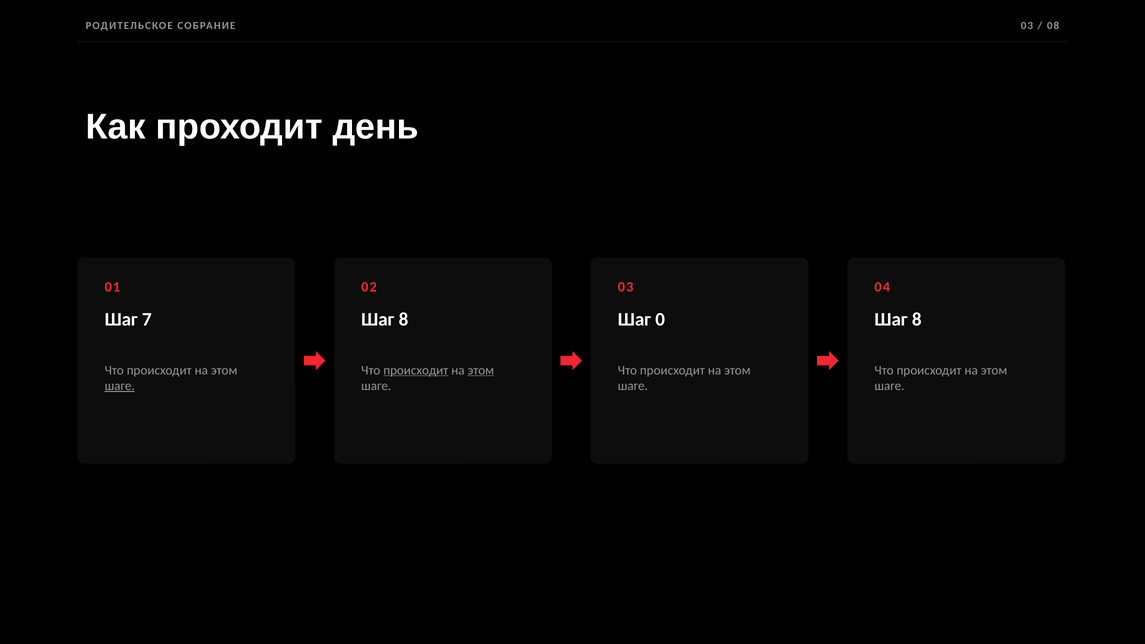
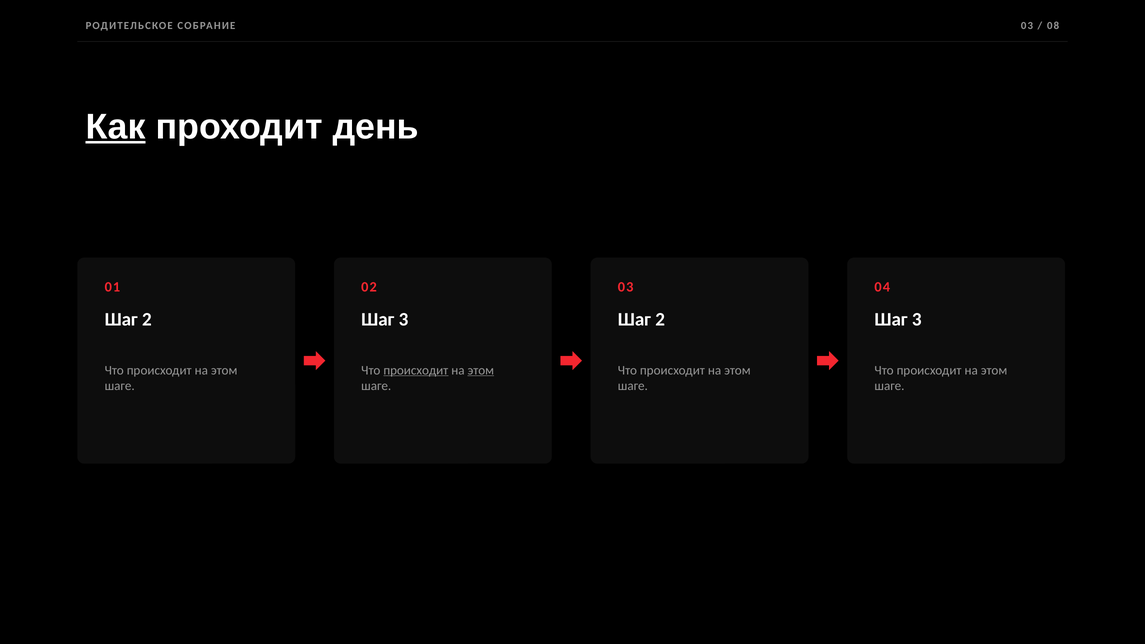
Как underline: none -> present (116, 127)
7: 7 -> 2 (147, 319)
8: 8 -> 3 (404, 319)
0: 0 -> 2 (660, 319)
8: 8 -> 3 (917, 319)
шаге underline: present -> none (120, 386)
